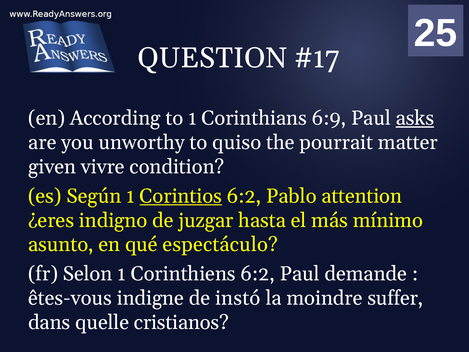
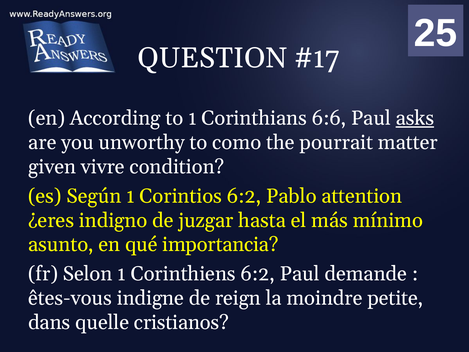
6:9: 6:9 -> 6:6 (329, 118)
quiso: quiso -> como (237, 142)
Corintios underline: present -> none (181, 196)
espectáculo: espectáculo -> importancia (220, 244)
instó: instó -> reign (238, 298)
suffer: suffer -> petite (395, 298)
